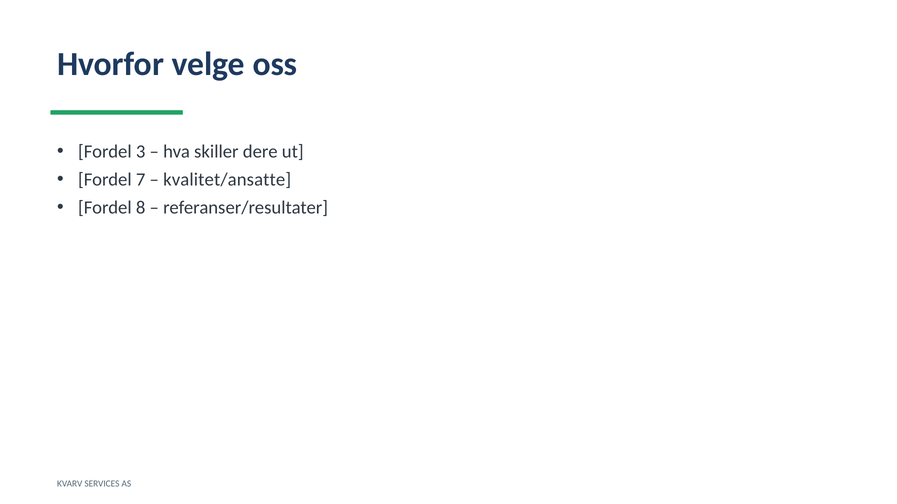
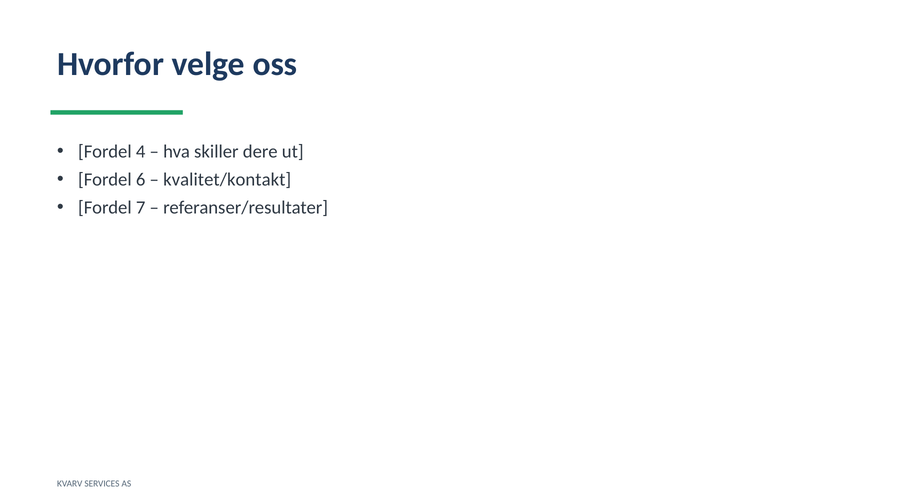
3: 3 -> 4 (141, 152)
7: 7 -> 6 (141, 180)
kvalitet/ansatte: kvalitet/ansatte -> kvalitet/kontakt (227, 180)
8: 8 -> 7 (141, 208)
